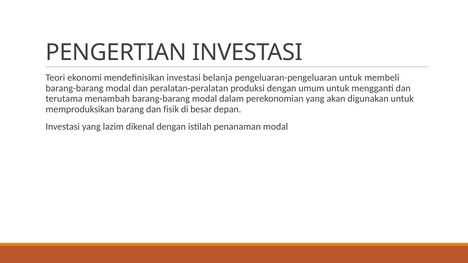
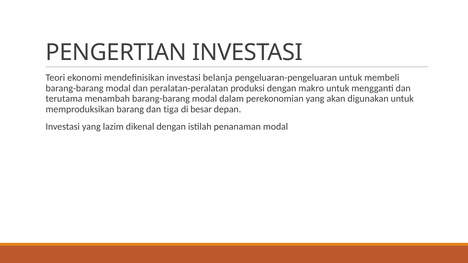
umum: umum -> makro (311, 88)
fisik: fisik -> tiga (171, 109)
